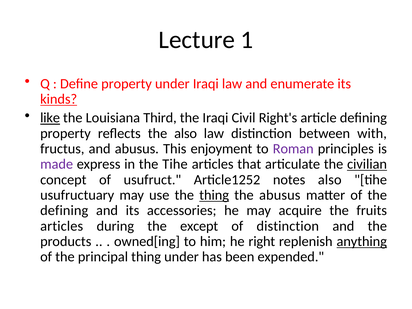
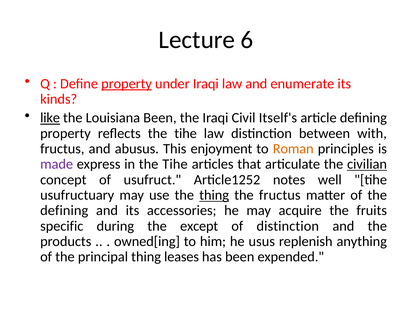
1: 1 -> 6 (247, 40)
property underline: none -> present (127, 84)
kinds underline: present -> none (59, 99)
Louisiana Third: Third -> Been (160, 118)
Right's: Right's -> Itself's (278, 118)
reflects the also: also -> tihe (186, 133)
Roman colour: purple -> orange (293, 149)
notes also: also -> well (330, 180)
the abusus: abusus -> fructus (280, 195)
articles: articles -> specific (62, 226)
right: right -> usus (262, 241)
anything underline: present -> none (362, 241)
thing under: under -> leases (182, 257)
